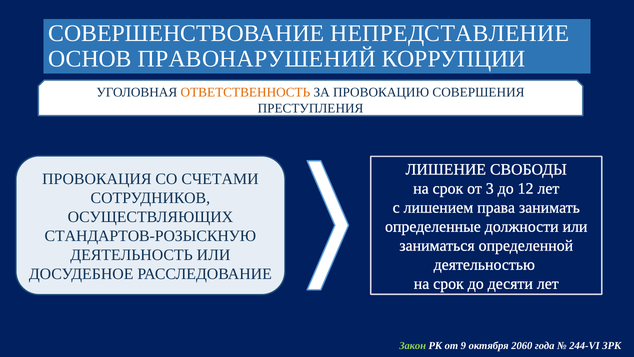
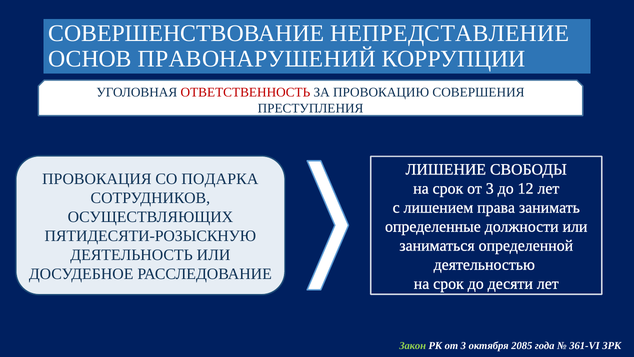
ОТВЕТСТВЕННОСТЬ colour: orange -> red (245, 92)
СЧЕТАМИ: СЧЕТАМИ -> ПОДАРКА (220, 179)
СТАНДАРТОВ-РОЗЫСКНУЮ: СТАНДАРТОВ-РОЗЫСКНУЮ -> ПЯТИДЕСЯТИ-РОЗЫСКНУЮ (150, 236)
РК от 9: 9 -> 3 (463, 346)
2060: 2060 -> 2085 (522, 346)
244-VI: 244-VI -> 361-VI (585, 346)
